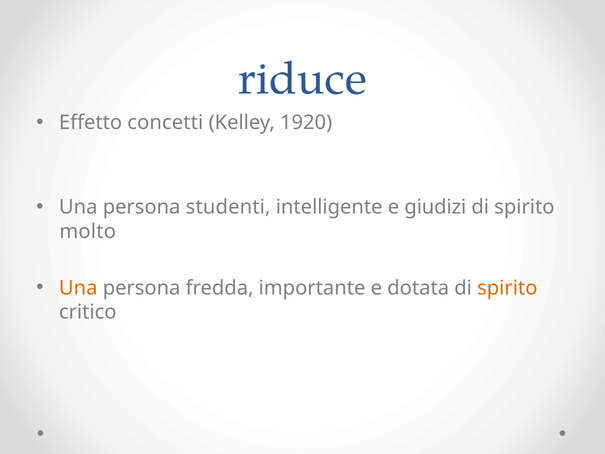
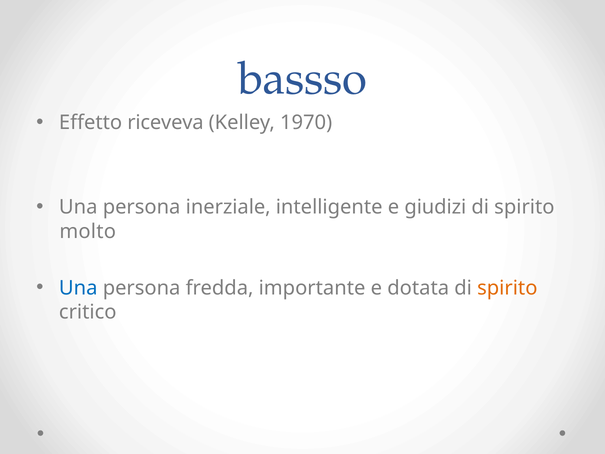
riduce: riduce -> bassso (303, 79)
concetti: concetti -> riceveva (165, 122)
1920: 1920 -> 1970 (306, 122)
studenti: studenti -> inerziale (228, 207)
Una colour: orange -> blue (78, 288)
